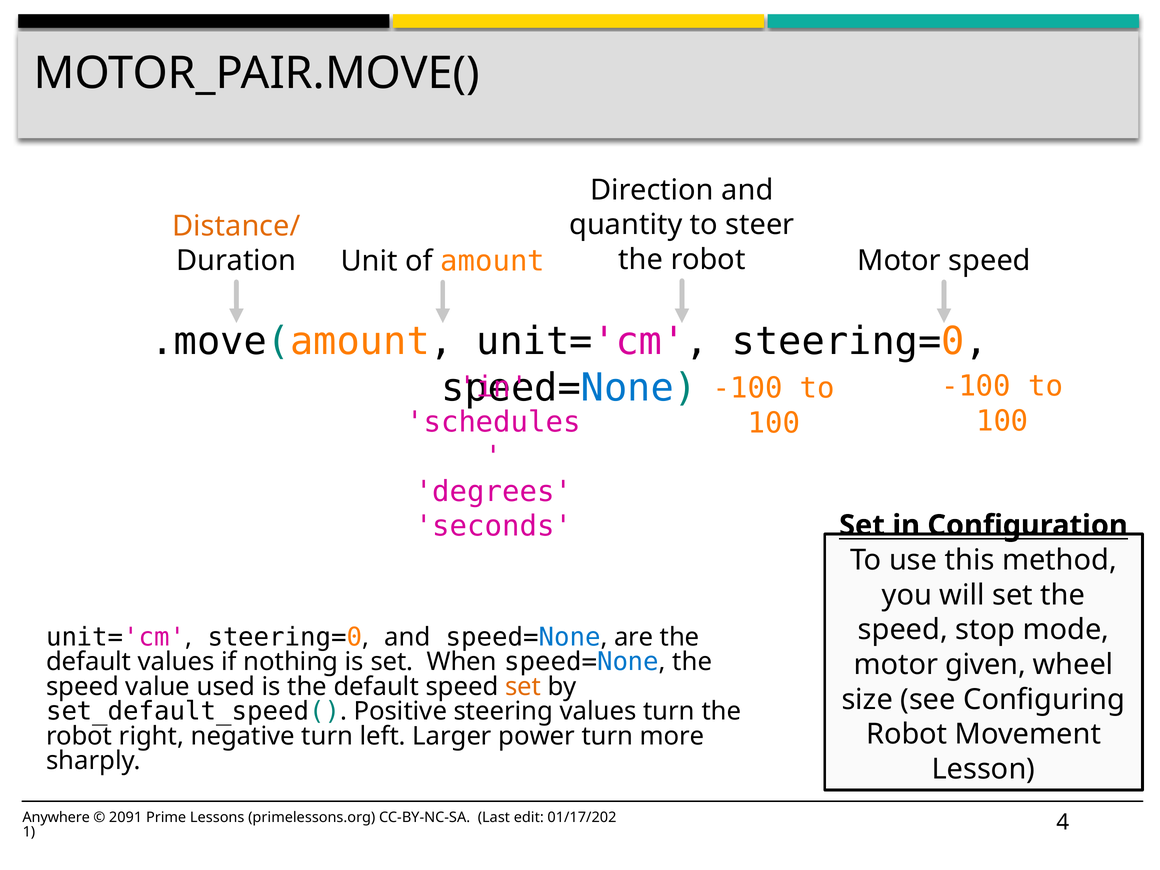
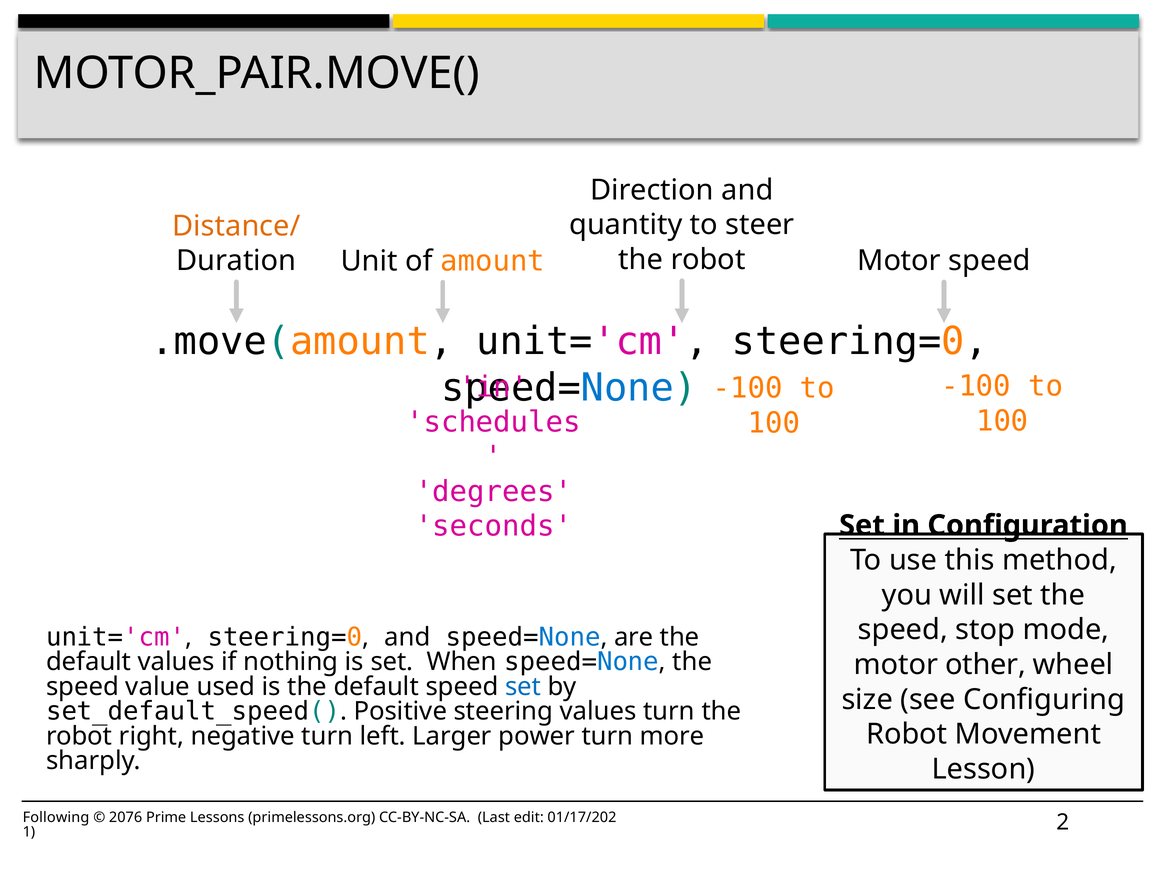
given: given -> other (985, 665)
set colour: orange -> blue (523, 687)
Anywhere: Anywhere -> Following (56, 817)
2091: 2091 -> 2076 (126, 817)
4: 4 -> 2 (1063, 822)
